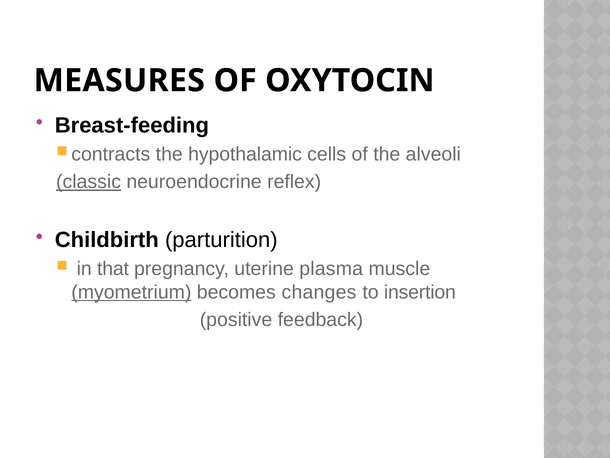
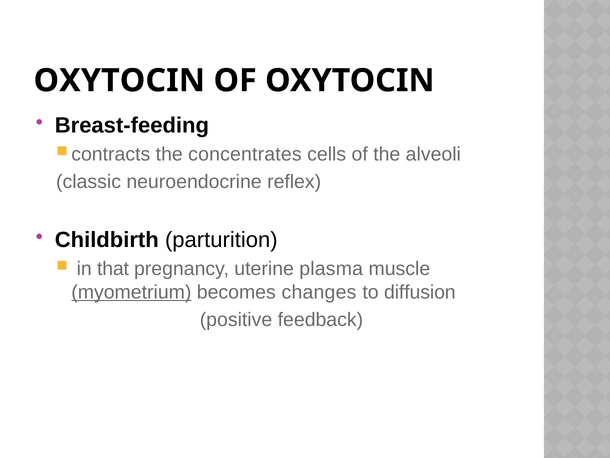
MEASURES: MEASURES -> OXYTOCIN (119, 81)
hypothalamic: hypothalamic -> concentrates (245, 154)
classic underline: present -> none (89, 182)
insertion: insertion -> diffusion (420, 292)
